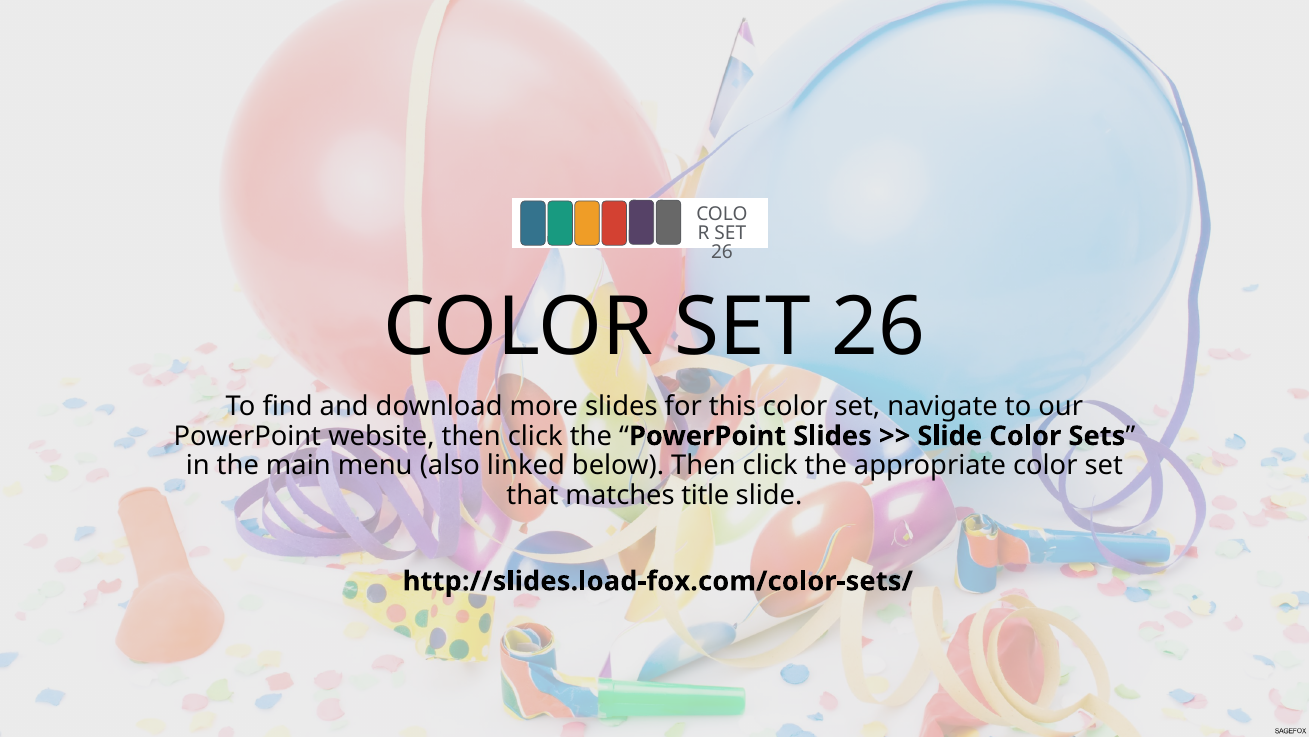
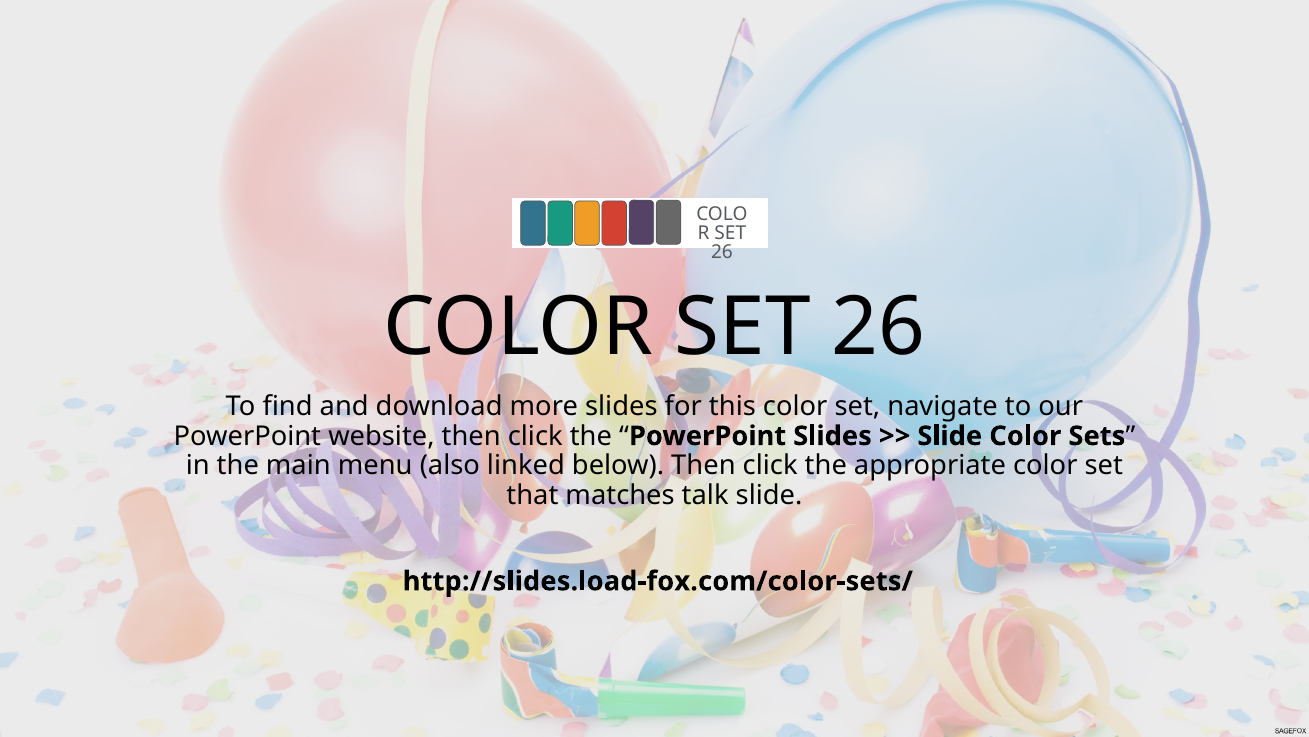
title: title -> talk (705, 495)
